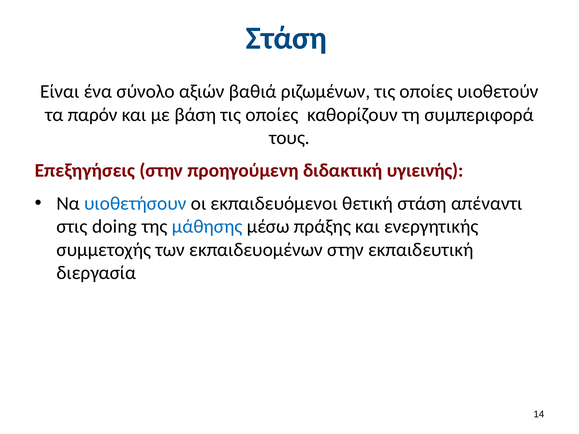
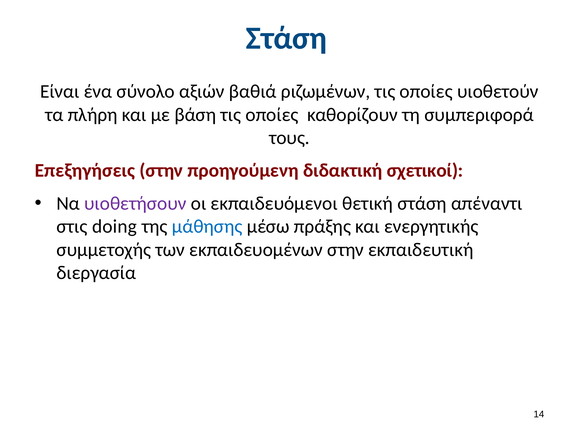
παρόν: παρόν -> πλήρη (93, 115)
υγιεινής: υγιεινής -> σχετικοί (425, 171)
υιοθετήσουν colour: blue -> purple (135, 204)
